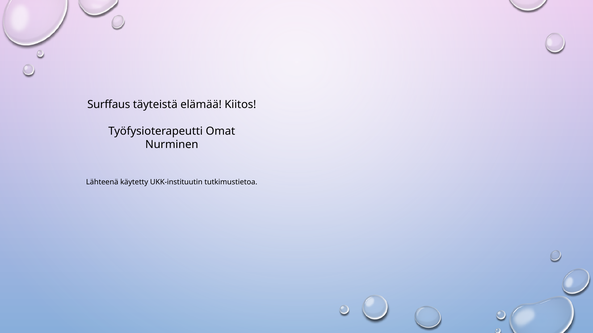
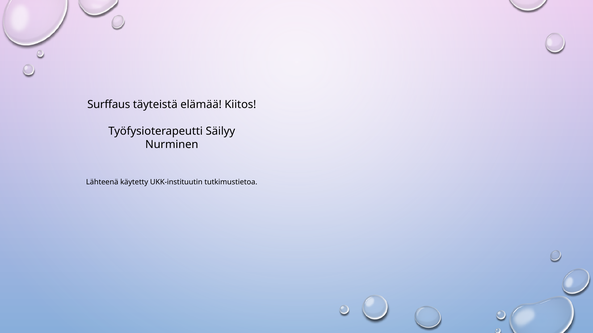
Omat: Omat -> Säilyy (220, 131)
